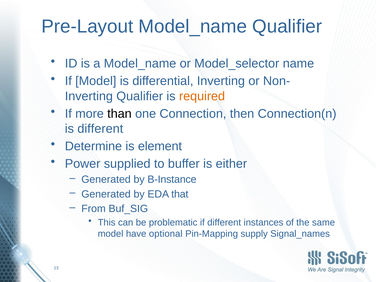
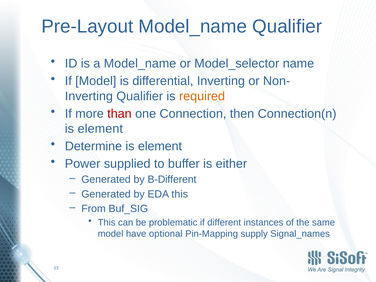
than colour: black -> red (119, 114)
different: different -> element (100, 129)
B-Instance: B-Instance -> B-Different (172, 180)
EDA that: that -> this (180, 194)
